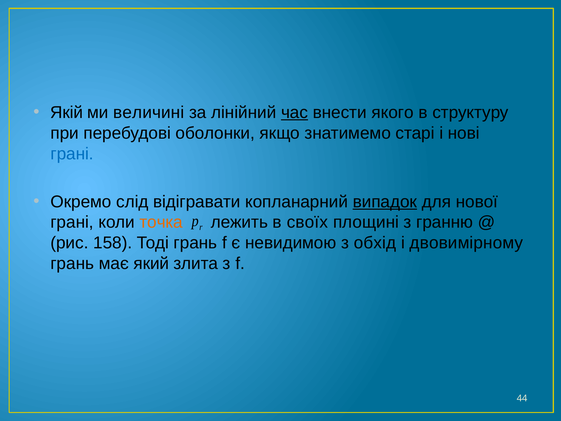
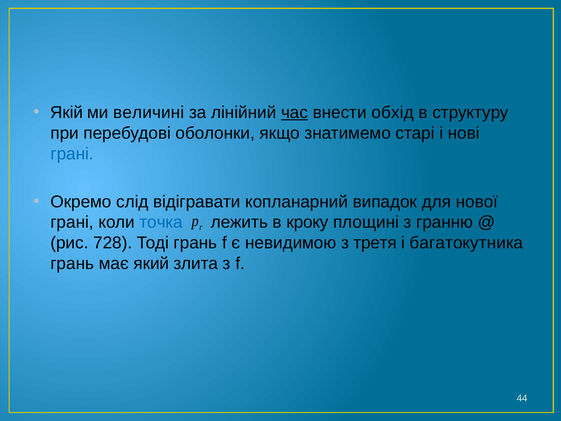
якого: якого -> обхід (393, 112)
випадок underline: present -> none (385, 202)
точка colour: orange -> blue (161, 222)
своїх: своїх -> кроку (307, 222)
158: 158 -> 728 (113, 243)
обхід: обхід -> третя (375, 243)
двовимірному: двовимірному -> багатокутника (466, 243)
